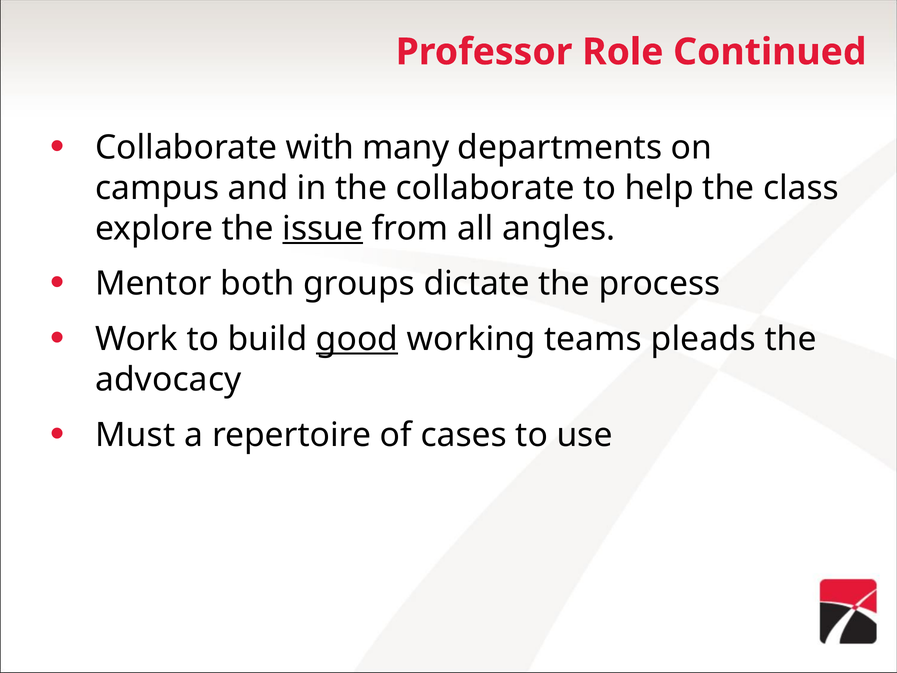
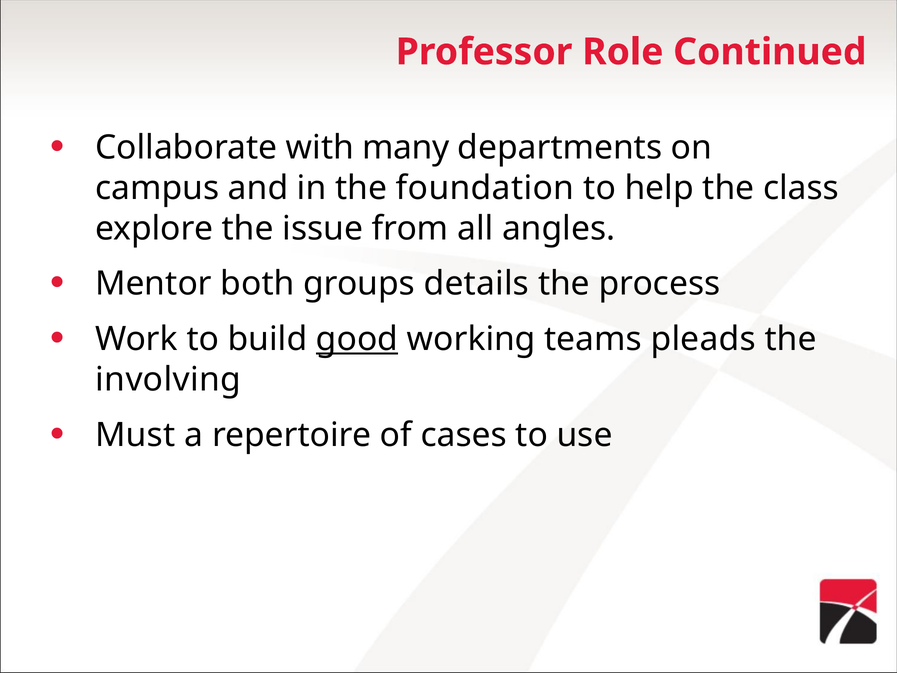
the collaborate: collaborate -> foundation (485, 188)
issue underline: present -> none (323, 228)
dictate: dictate -> details (476, 284)
advocacy: advocacy -> involving (168, 379)
